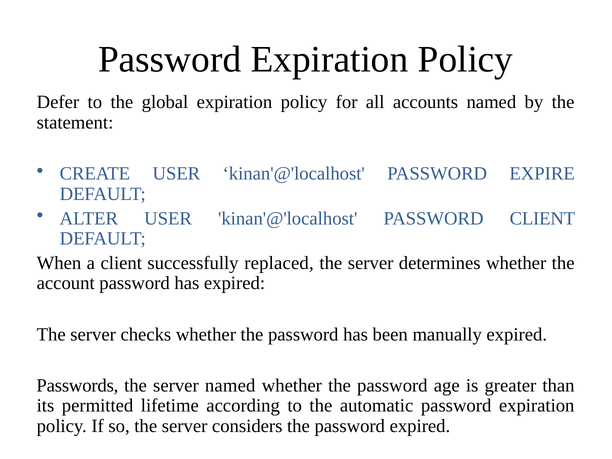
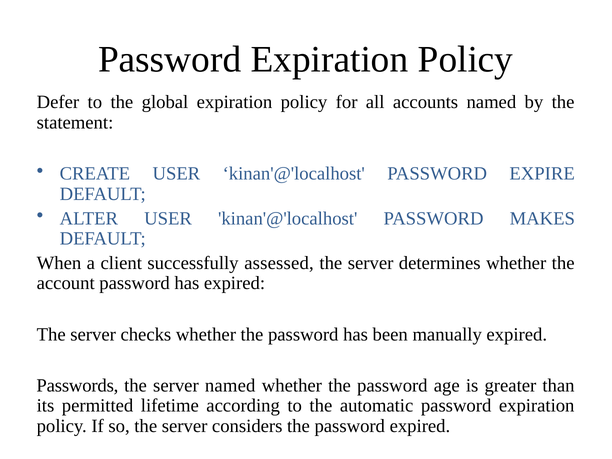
PASSWORD CLIENT: CLIENT -> MAKES (542, 218)
replaced: replaced -> assessed (279, 263)
